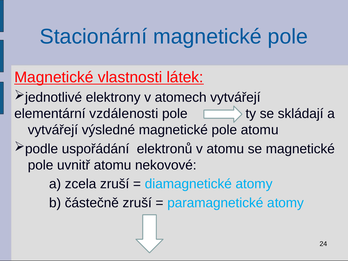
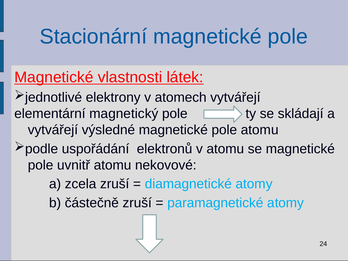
vzdálenosti: vzdálenosti -> magnetický (124, 114)
